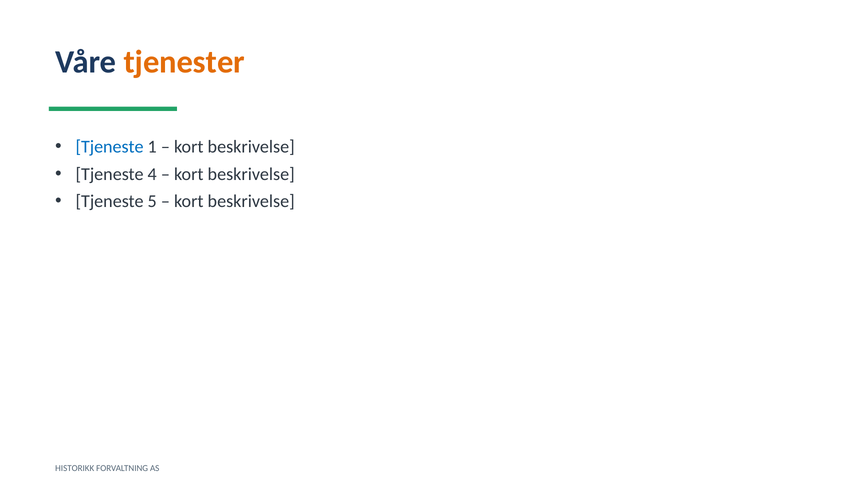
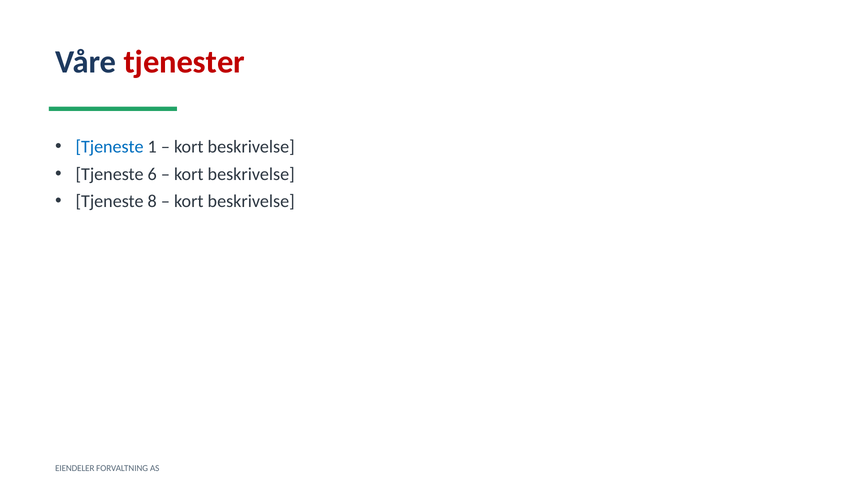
tjenester colour: orange -> red (184, 62)
4: 4 -> 6 (152, 174)
5: 5 -> 8 (152, 201)
HISTORIKK: HISTORIKK -> EIENDELER (75, 468)
